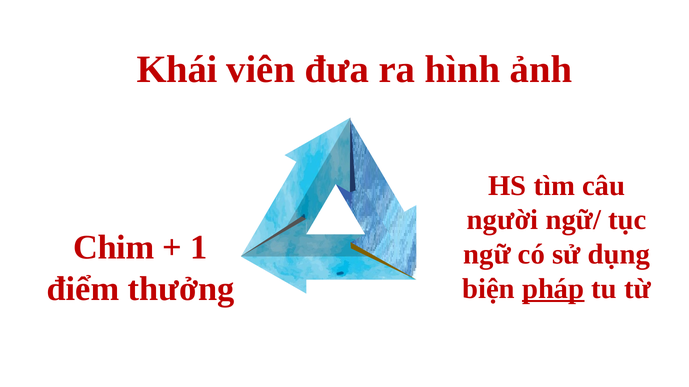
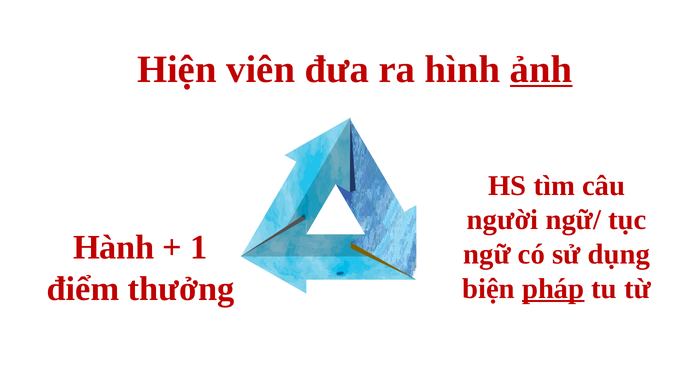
Khái: Khái -> Hiện (177, 69)
ảnh underline: none -> present (541, 69)
Chim: Chim -> Hành (114, 248)
